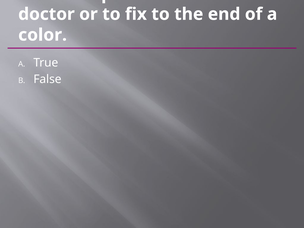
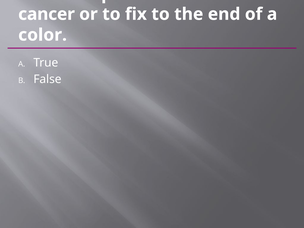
doctor: doctor -> cancer (47, 14)
